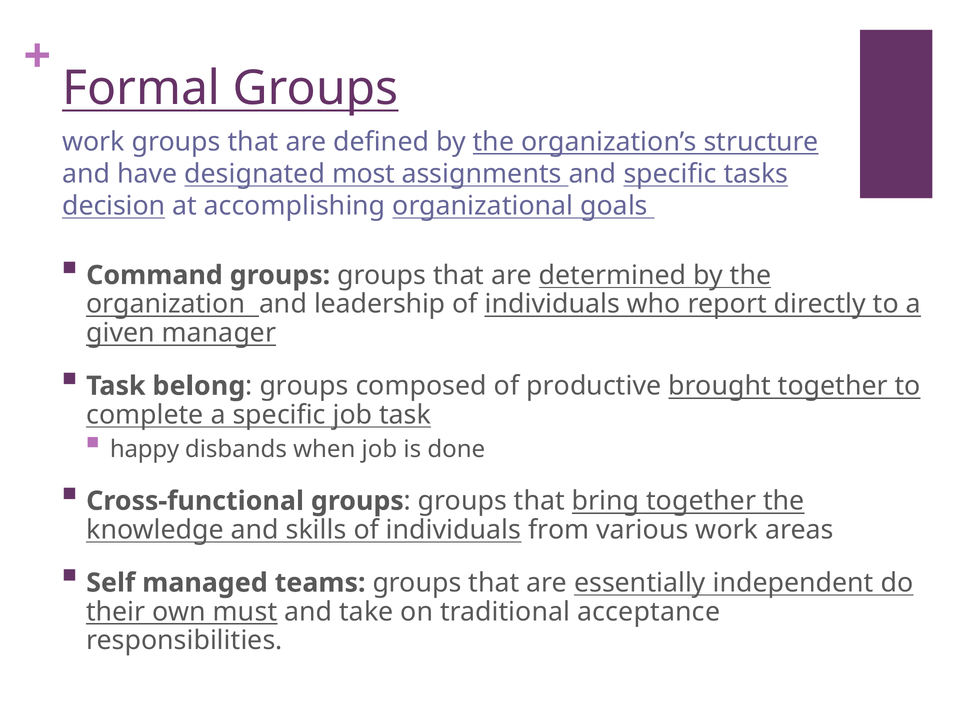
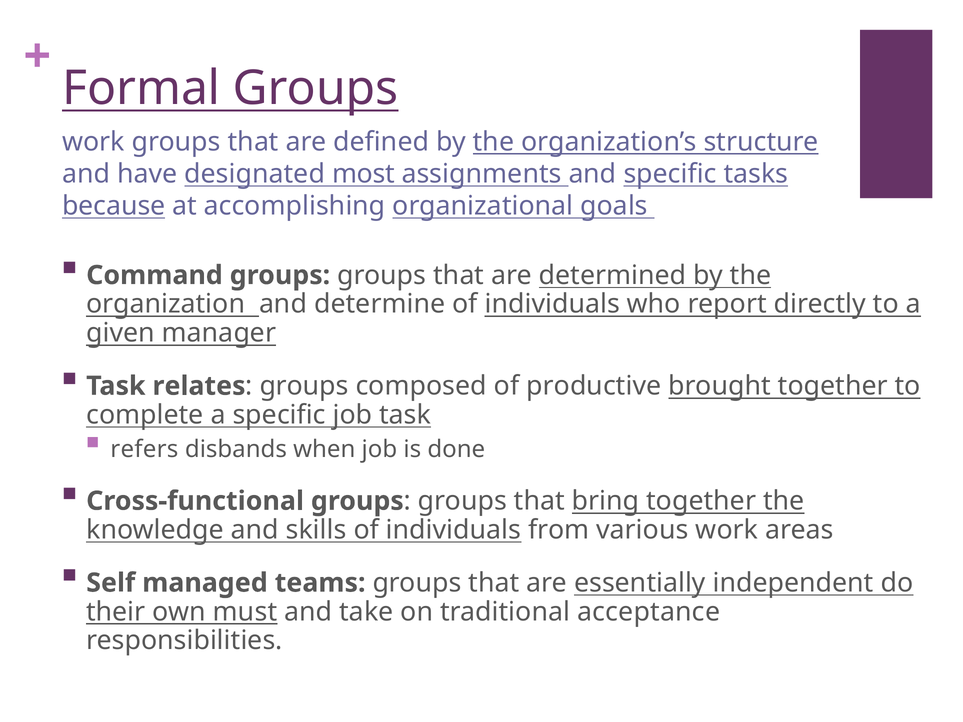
decision: decision -> because (114, 206)
leadership: leadership -> determine (380, 304)
belong: belong -> relates (199, 386)
happy: happy -> refers (144, 449)
